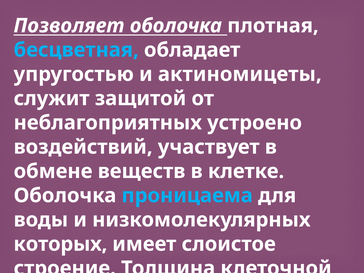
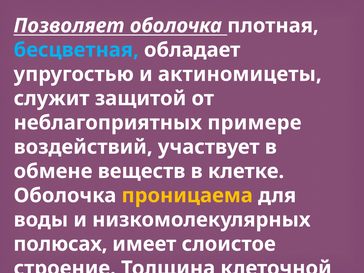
устроено: устроено -> примере (254, 123)
проницаема colour: light blue -> yellow (187, 196)
которых: которых -> полюсах (60, 244)
